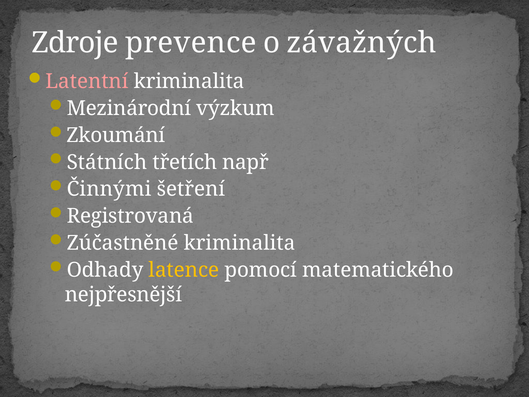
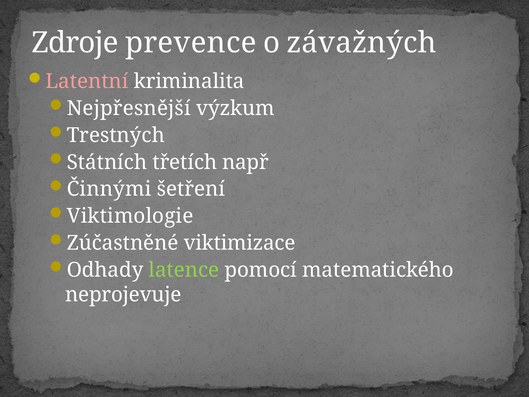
Mezinárodní: Mezinárodní -> Nejpřesnější (129, 108)
Zkoumání: Zkoumání -> Trestných (116, 135)
Registrovaná: Registrovaná -> Viktimologie (130, 216)
Zúčastněné kriminalita: kriminalita -> viktimizace (240, 243)
latence colour: yellow -> light green (184, 270)
nejpřesnější: nejpřesnější -> neprojevuje (123, 295)
